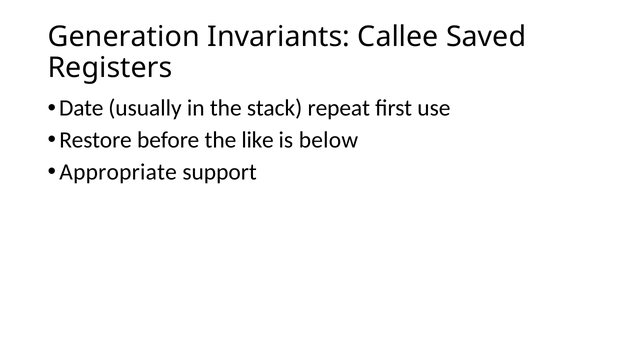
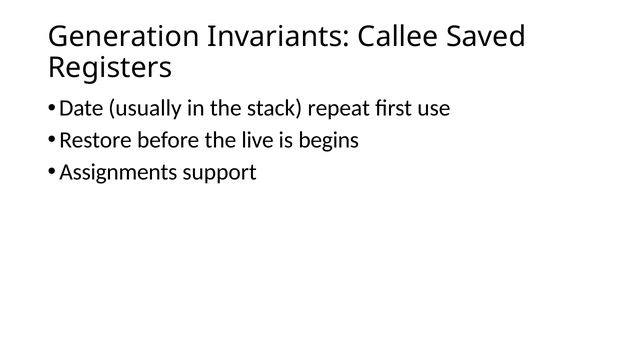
like: like -> live (258, 140)
below: below -> begins (329, 140)
Appropriate: Appropriate -> Assignments (118, 172)
